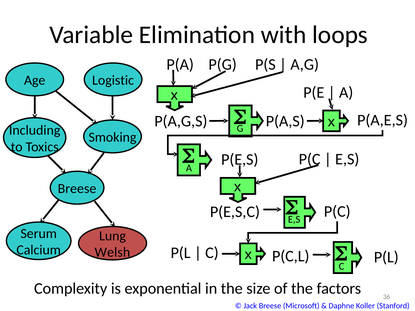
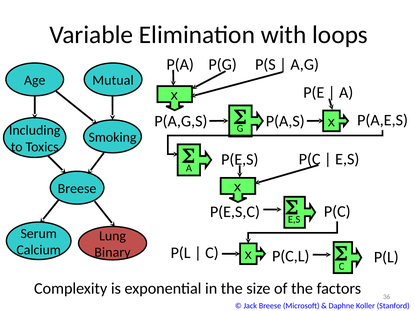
Logistic: Logistic -> Mutual (113, 80)
Welsh: Welsh -> Binary (112, 253)
